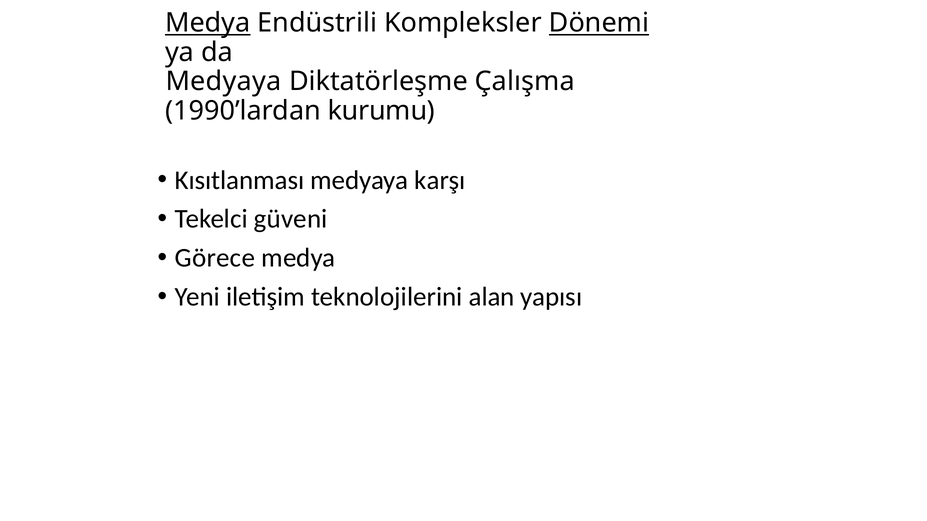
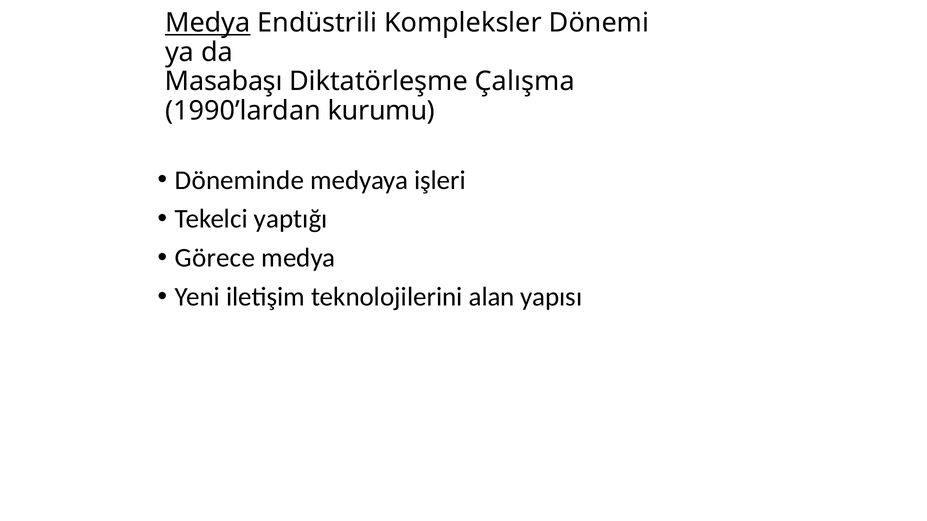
Dönemi underline: present -> none (599, 23)
Medyaya: Medyaya -> Masabaşı (224, 81)
Kısıtlanması: Kısıtlanması -> Döneminde (239, 180)
karşı: karşı -> işleri (440, 180)
güveni: güveni -> yaptığı (291, 219)
